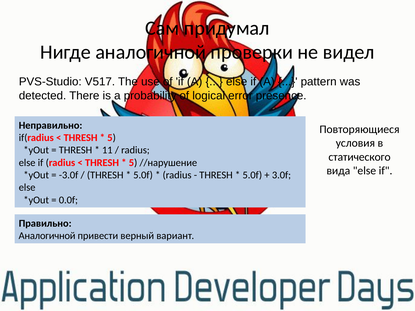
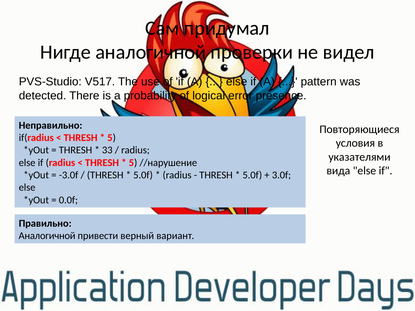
11: 11 -> 33 (107, 150)
статического: статического -> указателями (359, 157)
